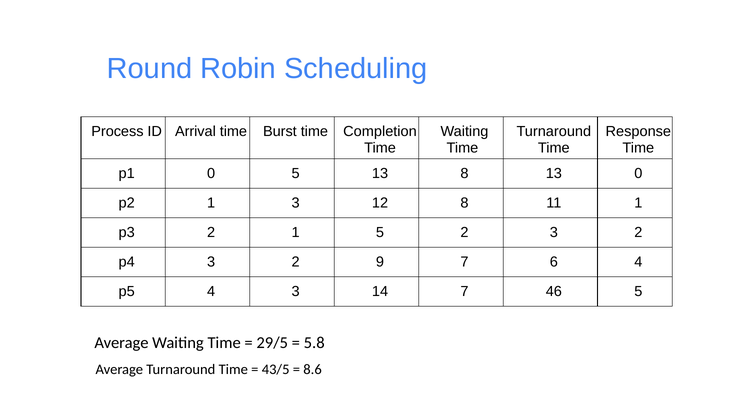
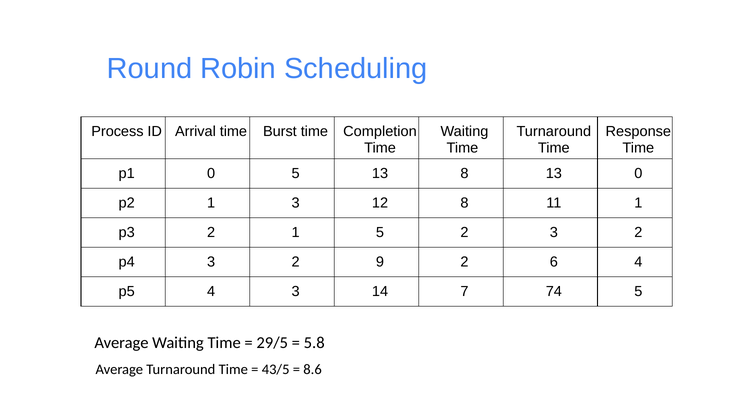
9 7: 7 -> 2 (465, 262)
46: 46 -> 74 (554, 292)
